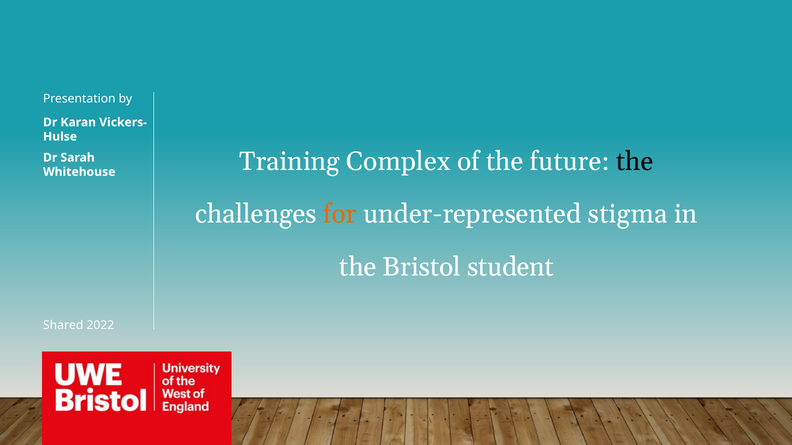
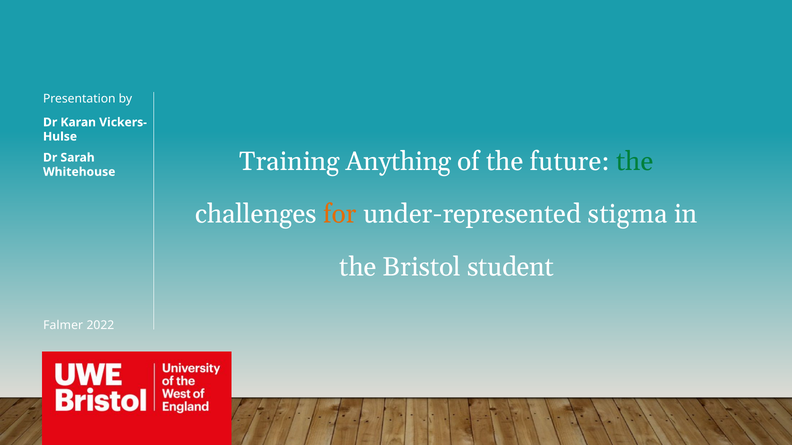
Complex: Complex -> Anything (399, 162)
the colour: black -> green (635, 162)
Shared: Shared -> Falmer (63, 325)
